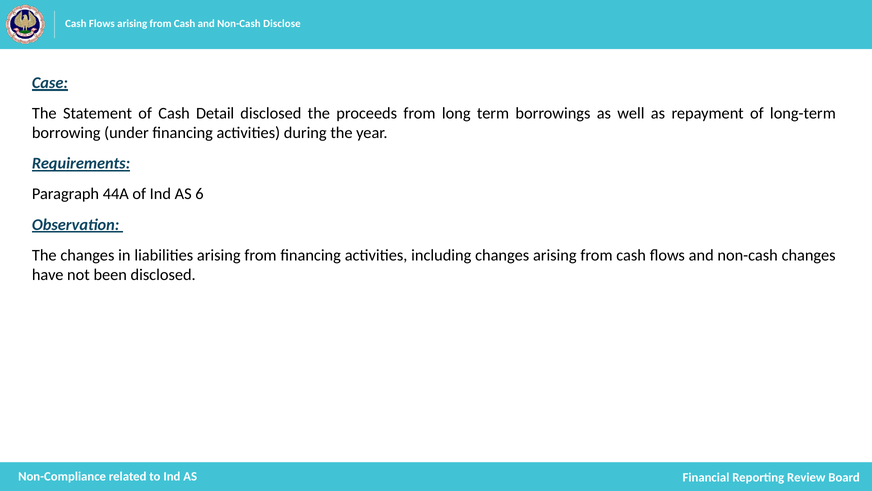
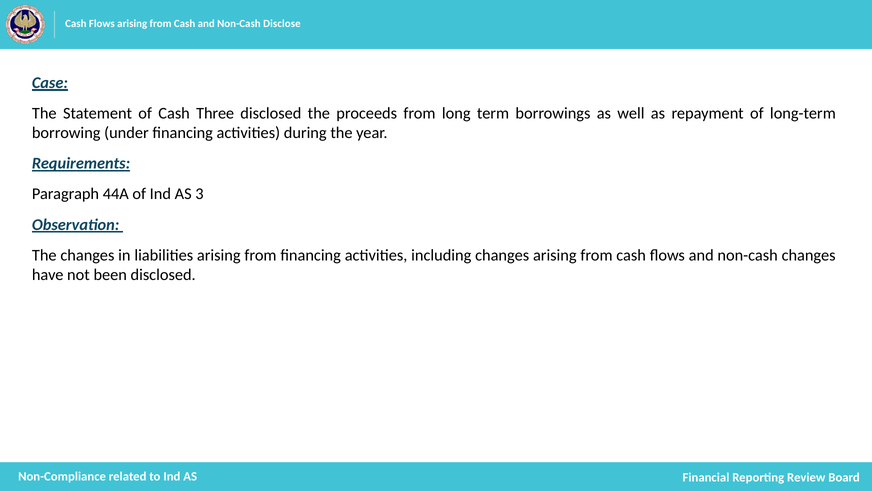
Detail: Detail -> Three (215, 113)
6: 6 -> 3 (199, 194)
